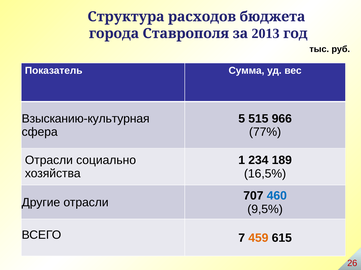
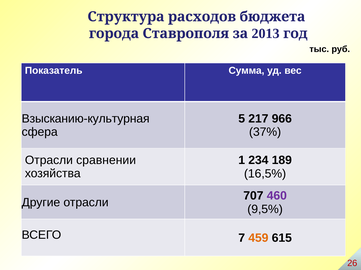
515: 515 -> 217 (258, 119)
77%: 77% -> 37% (265, 132)
социально: социально -> сравнении (106, 160)
460 colour: blue -> purple (277, 196)
